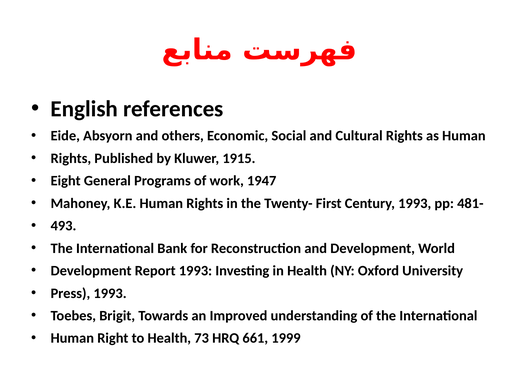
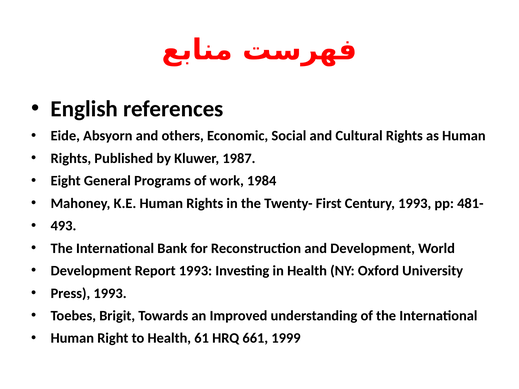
1915: 1915 -> 1987 (239, 158)
1947: 1947 -> 1984 (262, 181)
73: 73 -> 61 (202, 338)
